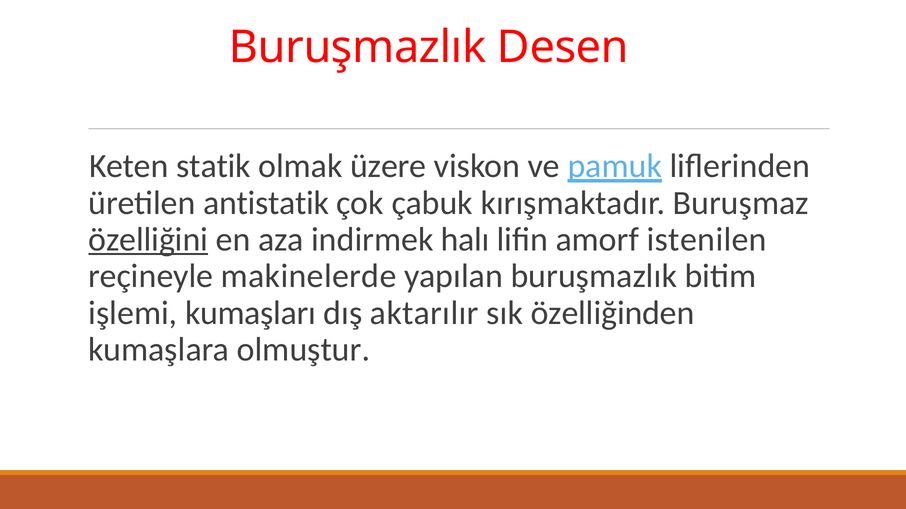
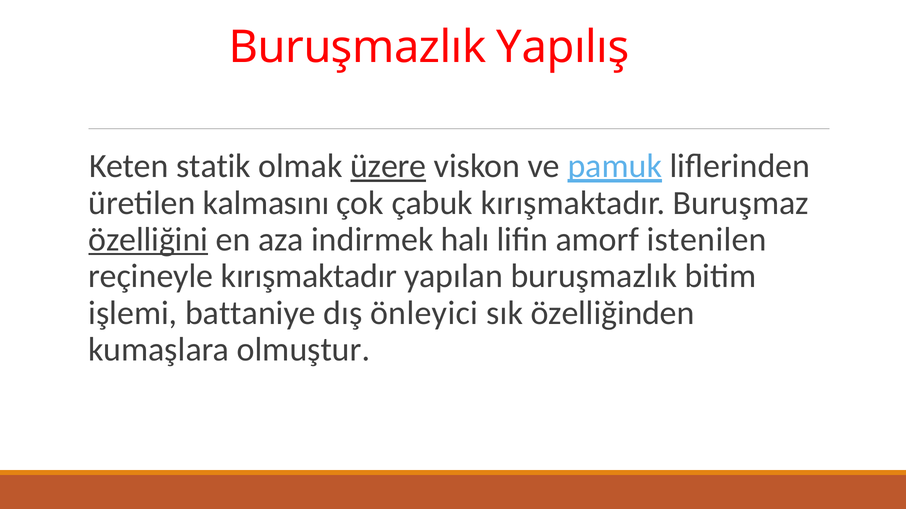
Desen: Desen -> Yapılış (563, 47)
üzere underline: none -> present (388, 166)
antistatik: antistatik -> kalmasını (266, 203)
reçineyle makinelerde: makinelerde -> kırışmaktadır (309, 277)
kumaşları: kumaşları -> battaniye (250, 313)
aktarılır: aktarılır -> önleyici (424, 313)
